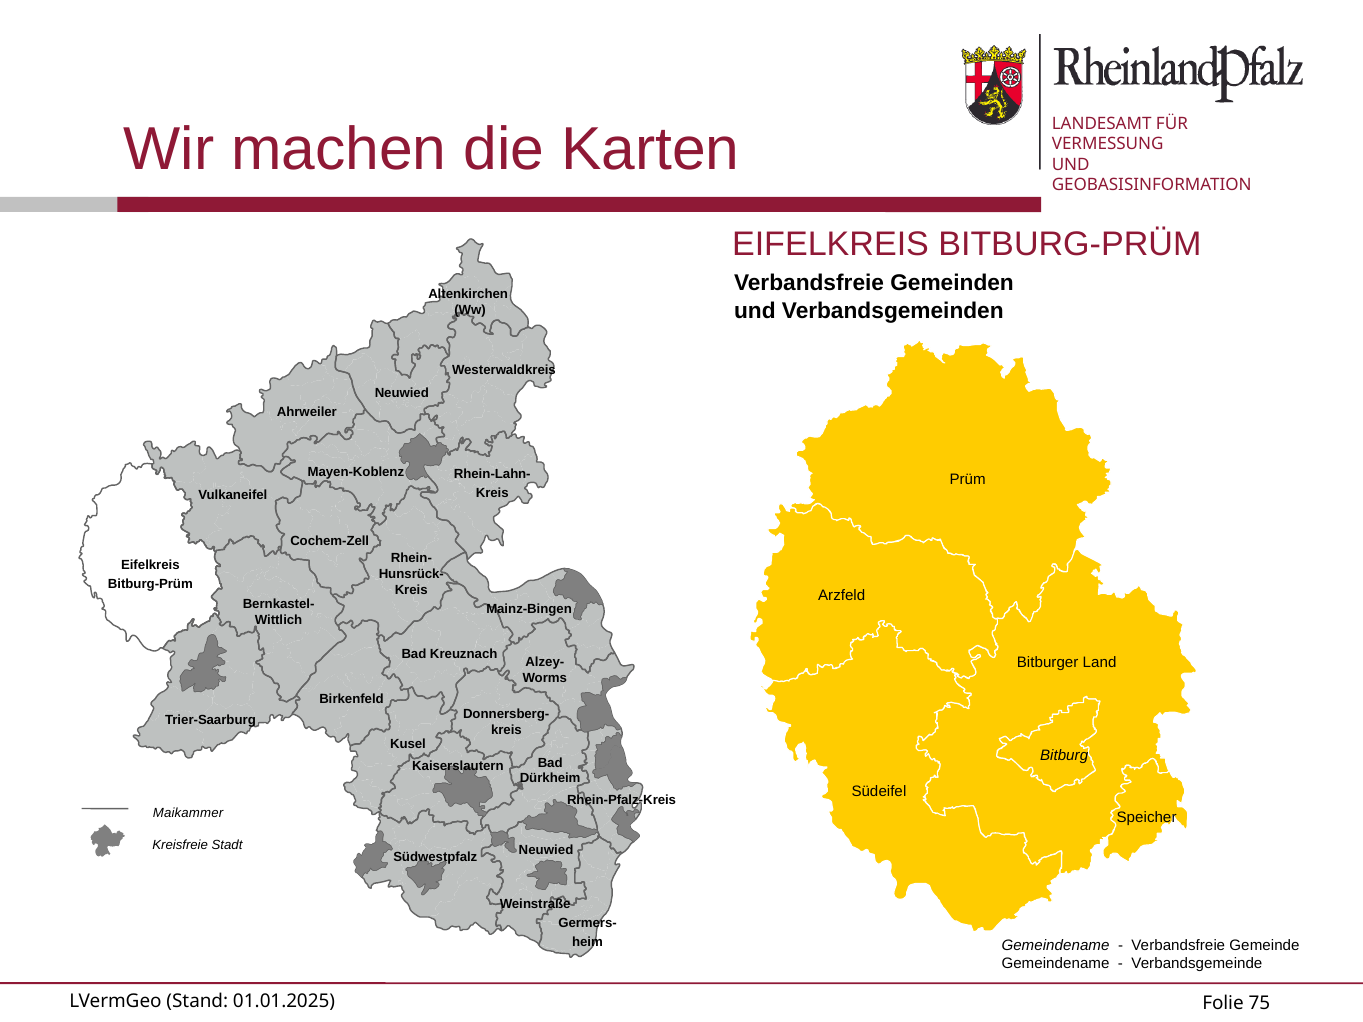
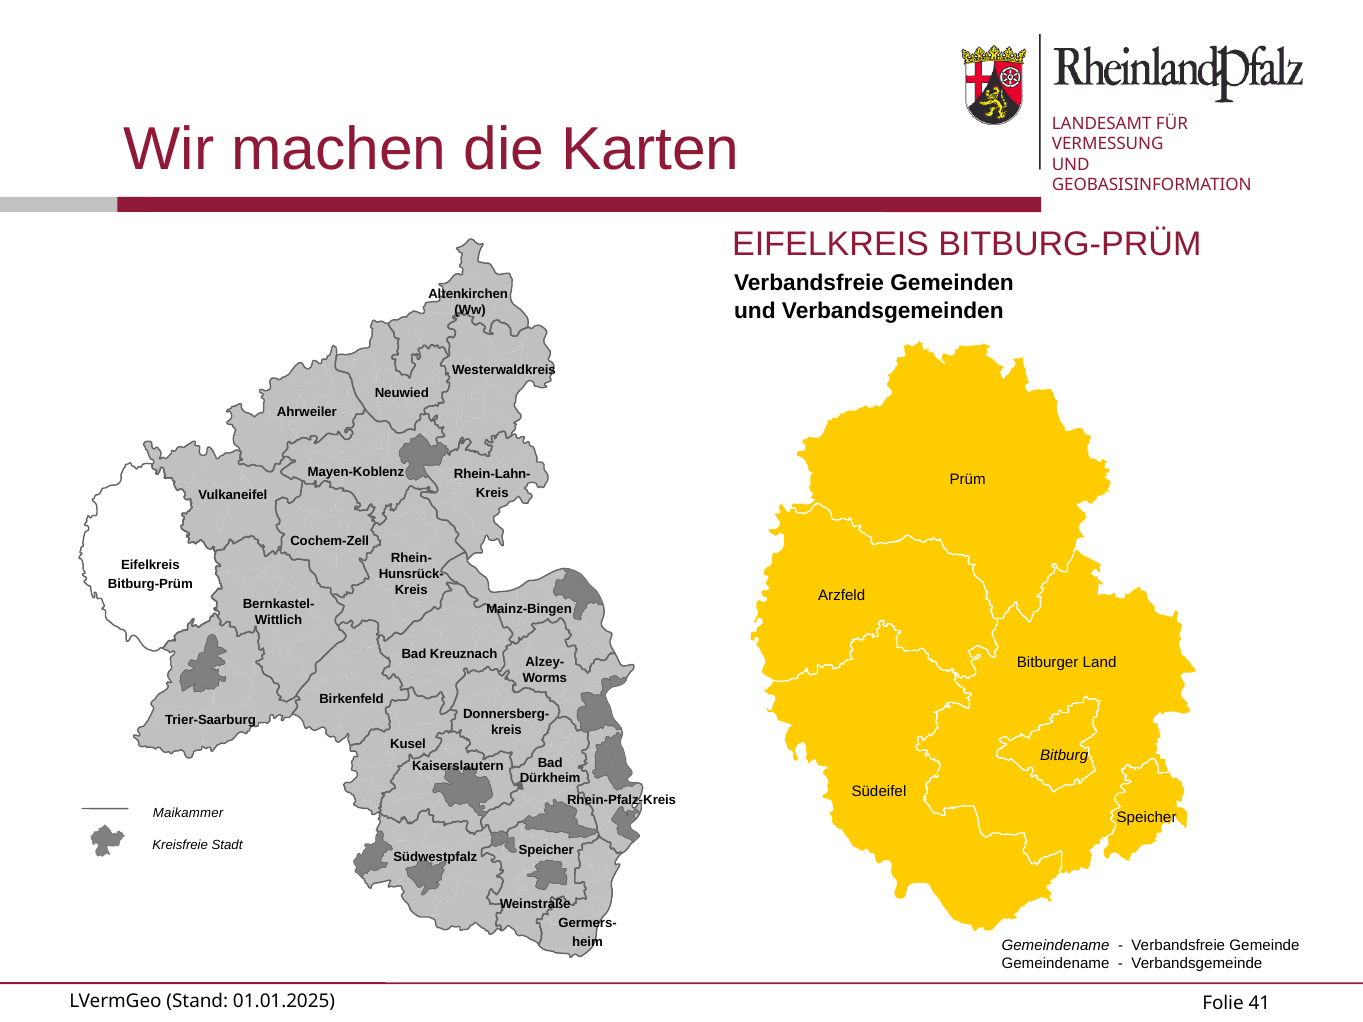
Neuwied: Neuwied -> Speicher (546, 850)
75: 75 -> 41 (1259, 1004)
